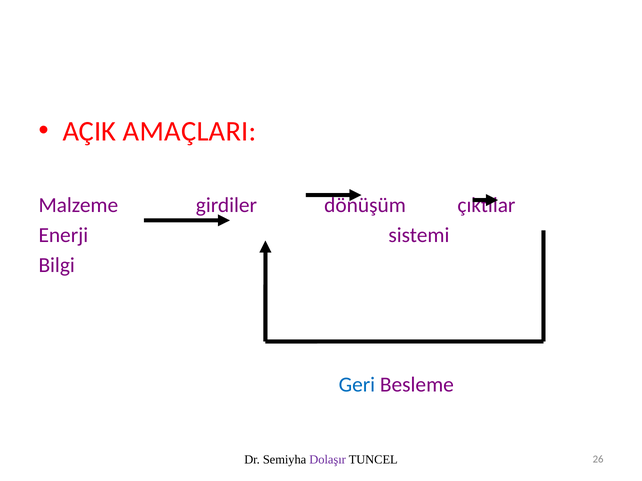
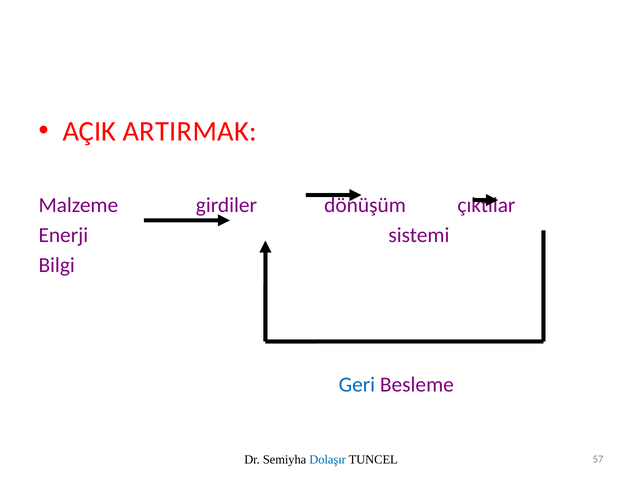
AMAÇLARI: AMAÇLARI -> ARTIRMAK (190, 132)
Dolaşır colour: purple -> blue (328, 460)
26: 26 -> 57 (598, 460)
